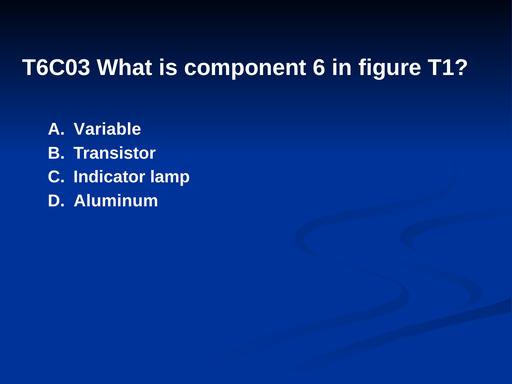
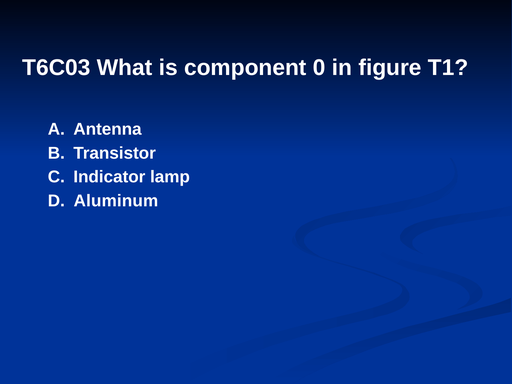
6: 6 -> 0 (319, 68)
Variable: Variable -> Antenna (107, 129)
